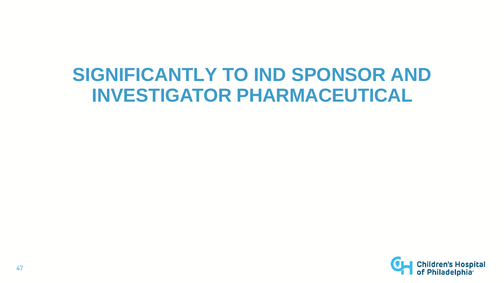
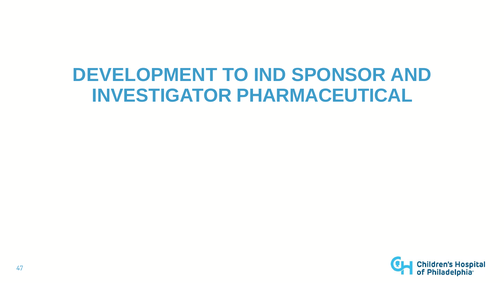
SIGNIFICANTLY: SIGNIFICANTLY -> DEVELOPMENT (145, 75)
